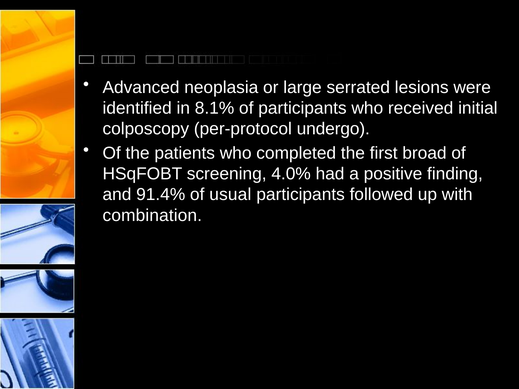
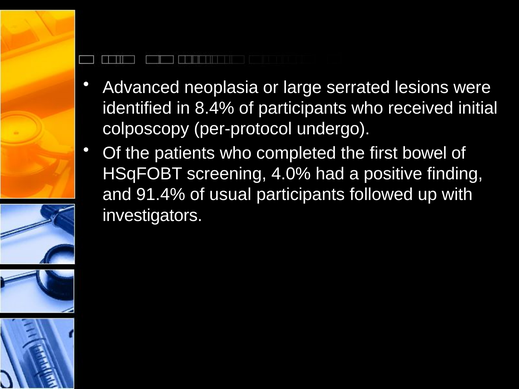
8.1%: 8.1% -> 8.4% (215, 108)
broad: broad -> bowel (425, 153)
combination: combination -> investigators (152, 215)
